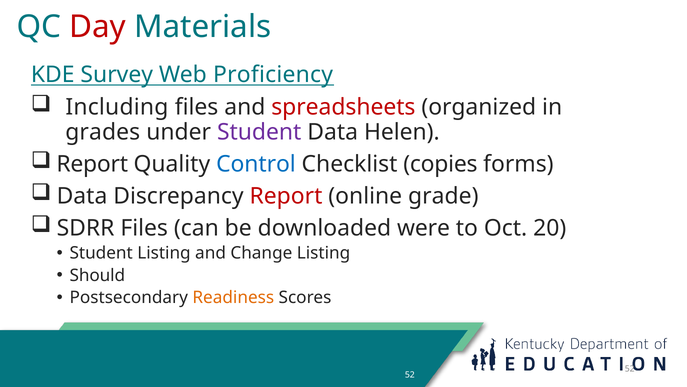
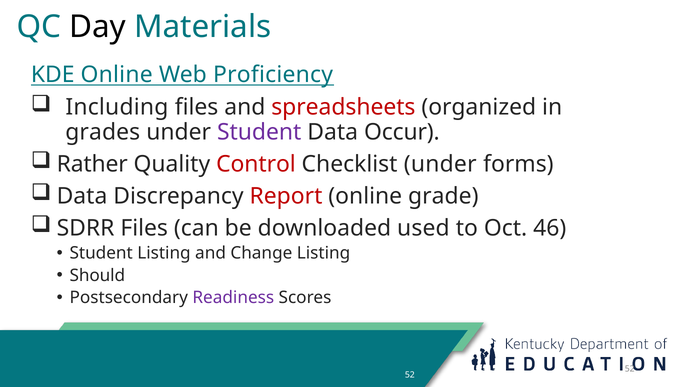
Day colour: red -> black (98, 27)
KDE Survey: Survey -> Online (117, 75)
Helen: Helen -> Occur (402, 132)
Report: Report -> Rather (92, 164)
Control colour: blue -> red (256, 164)
Checklist copies: copies -> under (440, 164)
were: were -> used (423, 228)
20: 20 -> 46 (550, 228)
Readiness colour: orange -> purple (233, 297)
